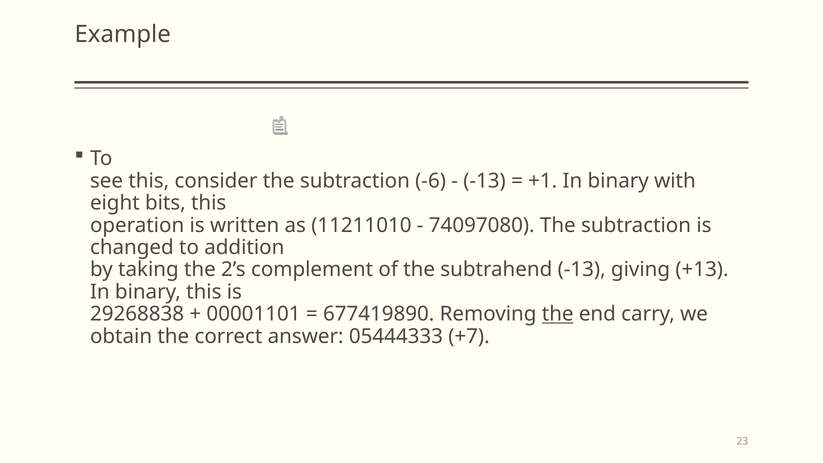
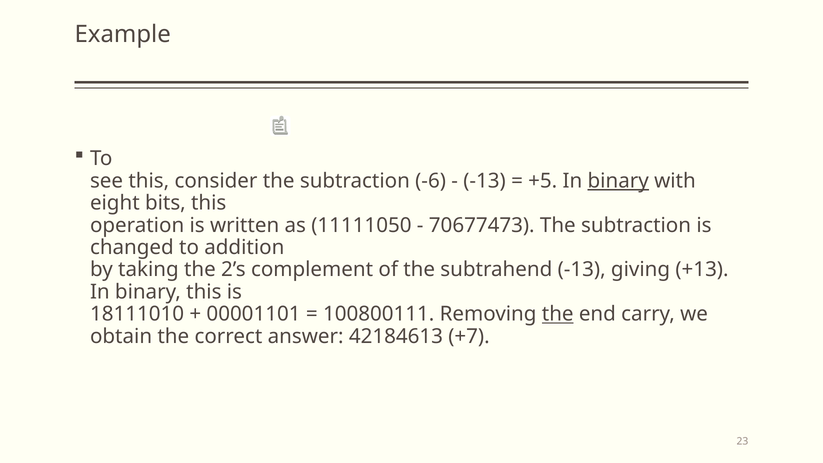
+1: +1 -> +5 (543, 181)
binary underline: none -> present (618, 181)
11211010: 11211010 -> 11111050 (361, 225)
74097080: 74097080 -> 70677473 (482, 225)
29268838: 29268838 -> 18111010 (137, 314)
677419890: 677419890 -> 100800111 (379, 314)
05444333: 05444333 -> 42184613 (396, 336)
